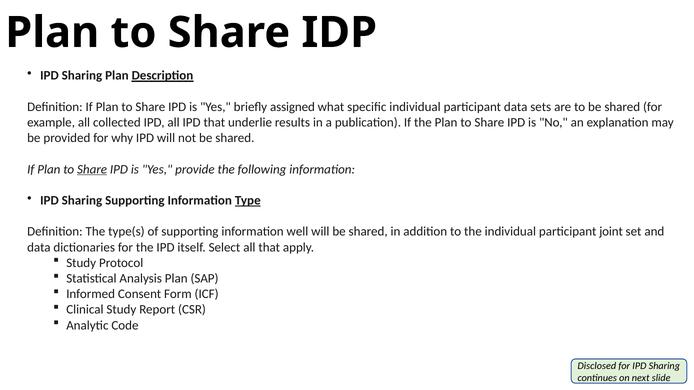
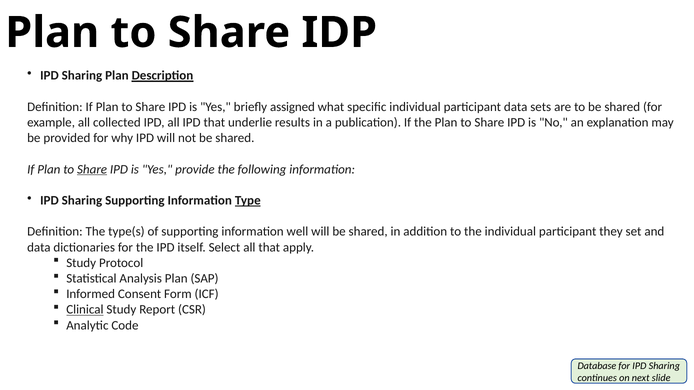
joint: joint -> they (611, 232)
Clinical underline: none -> present (85, 310)
Disclosed: Disclosed -> Database (597, 366)
